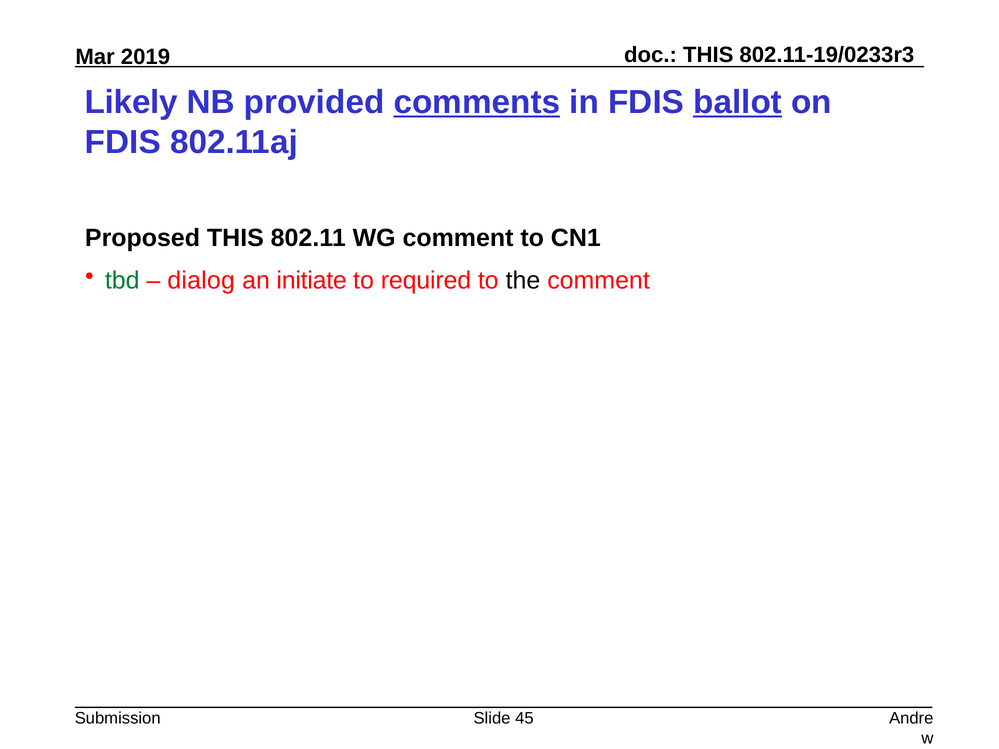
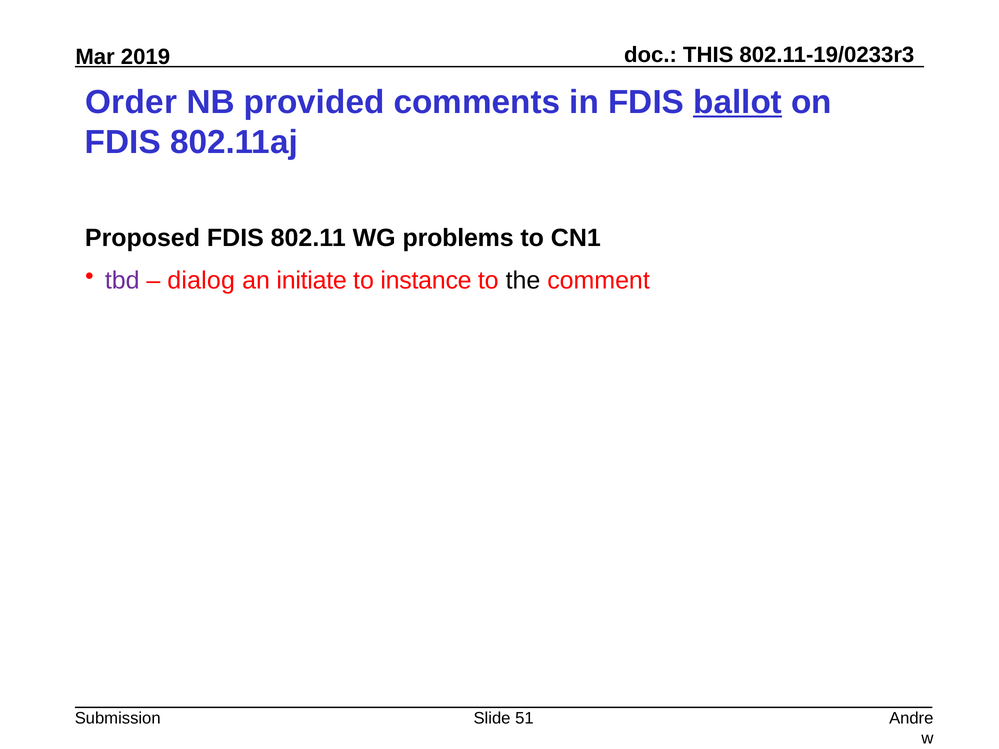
Likely: Likely -> Order (131, 102)
comments underline: present -> none (477, 102)
Proposed THIS: THIS -> FDIS (235, 238)
WG comment: comment -> problems (458, 238)
tbd colour: green -> purple (122, 281)
required: required -> instance (426, 281)
45: 45 -> 51 (524, 719)
